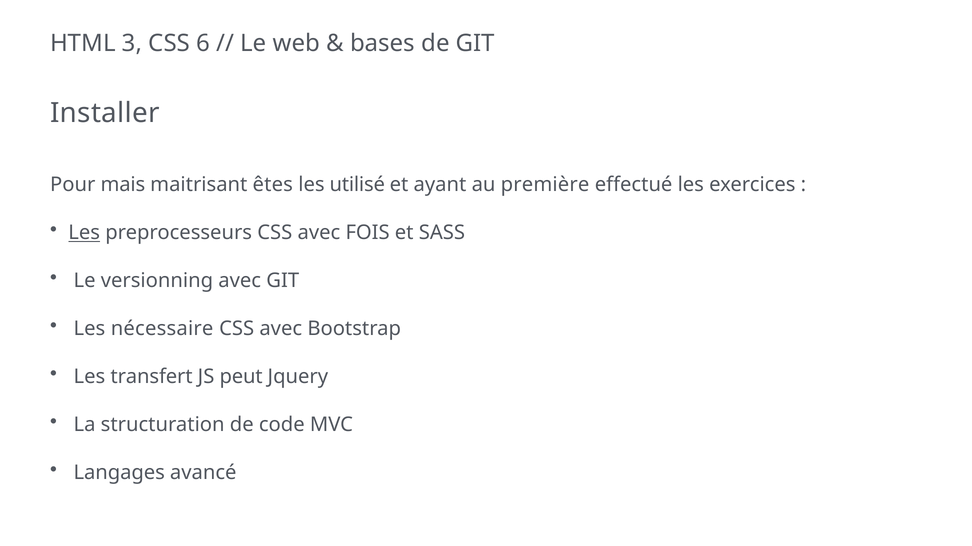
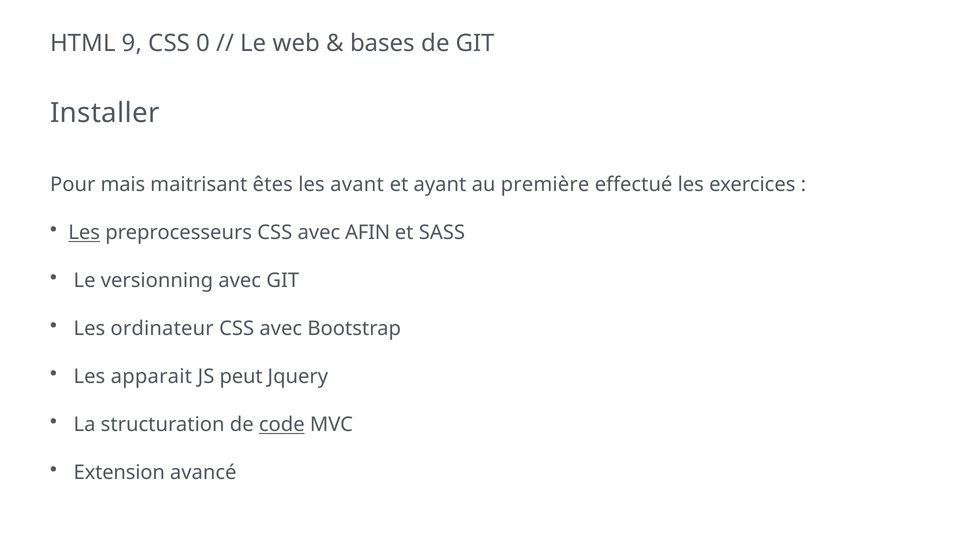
3: 3 -> 9 (132, 43)
6: 6 -> 0 (203, 43)
utilisé: utilisé -> avant (357, 185)
FOIS: FOIS -> AFIN (368, 233)
nécessaire: nécessaire -> ordinateur (162, 329)
transfert: transfert -> apparait (151, 377)
code underline: none -> present (282, 425)
Langages: Langages -> Extension (119, 473)
